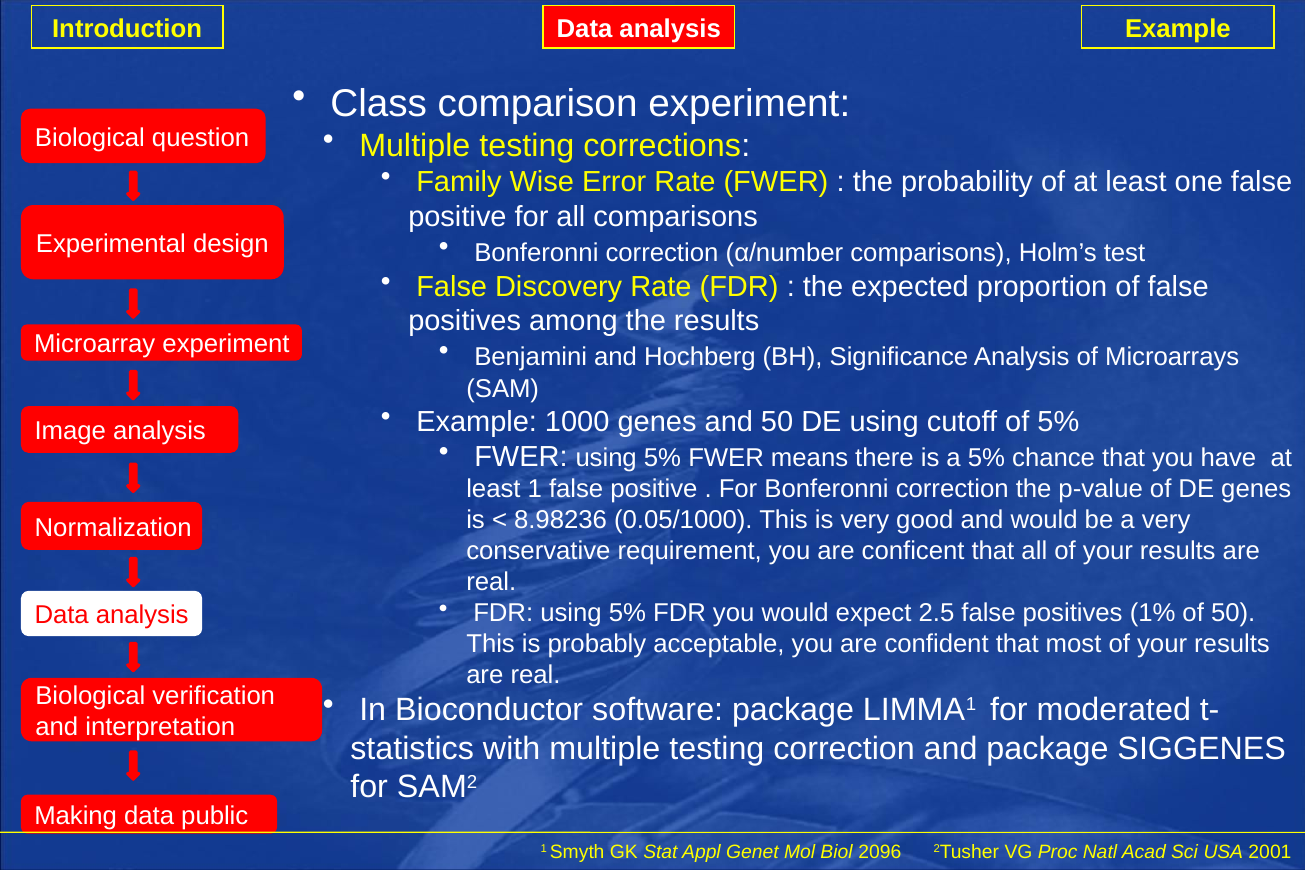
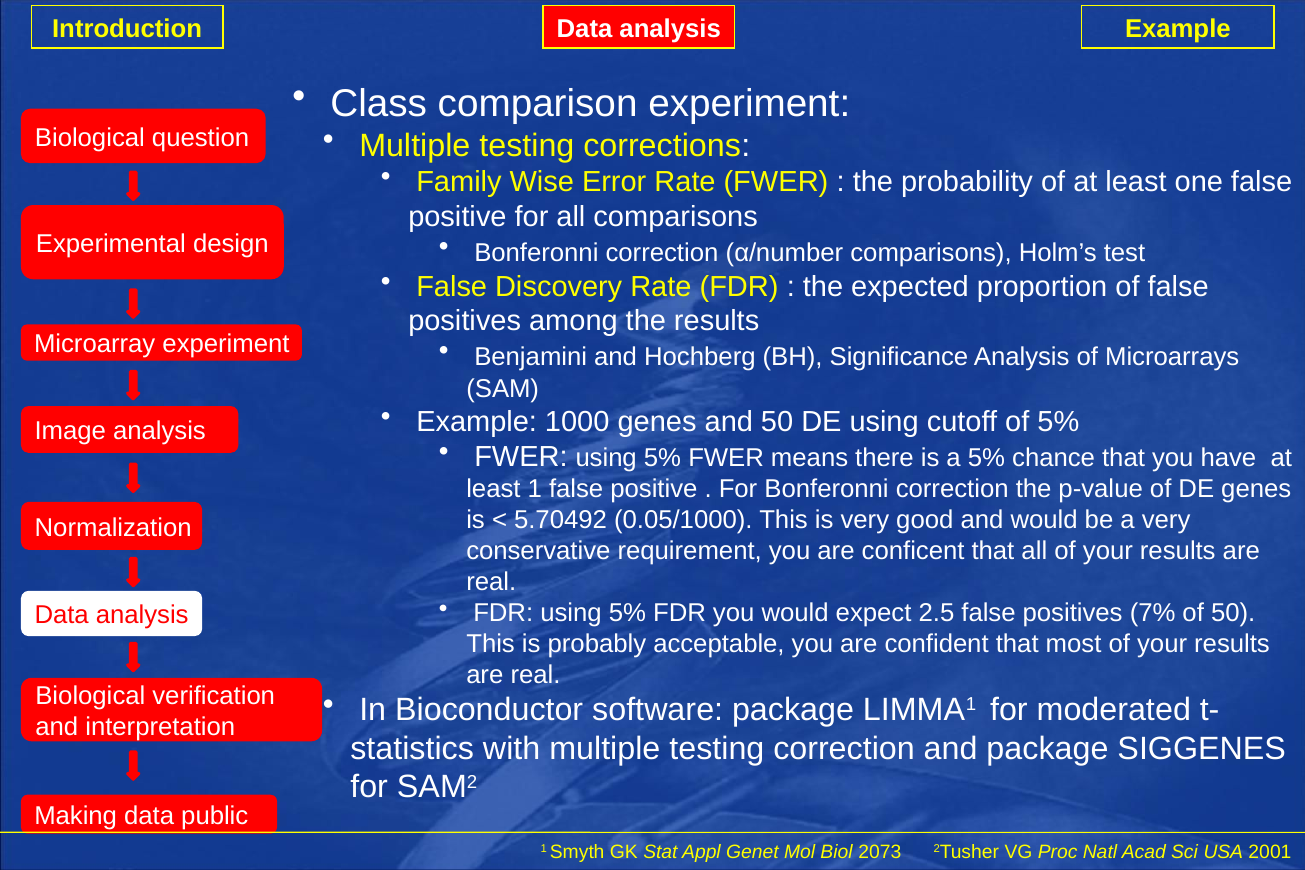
8.98236: 8.98236 -> 5.70492 (561, 520)
1%: 1% -> 7% (1153, 613)
2096: 2096 -> 2073 (880, 852)
